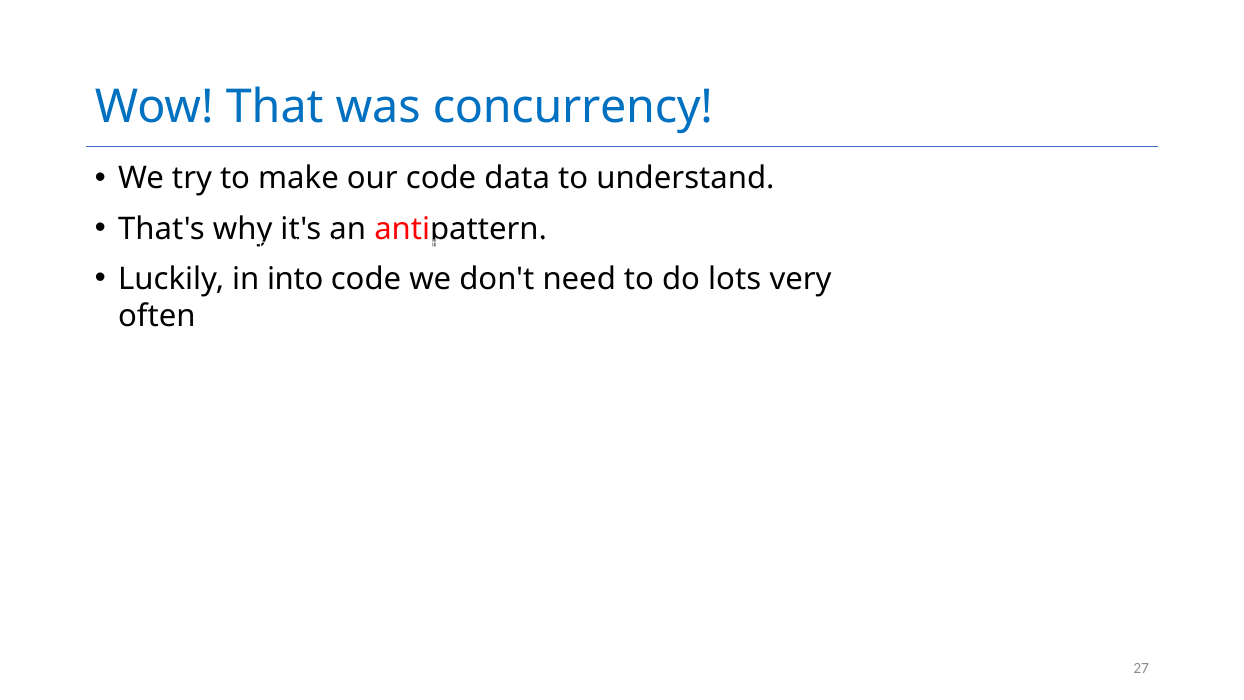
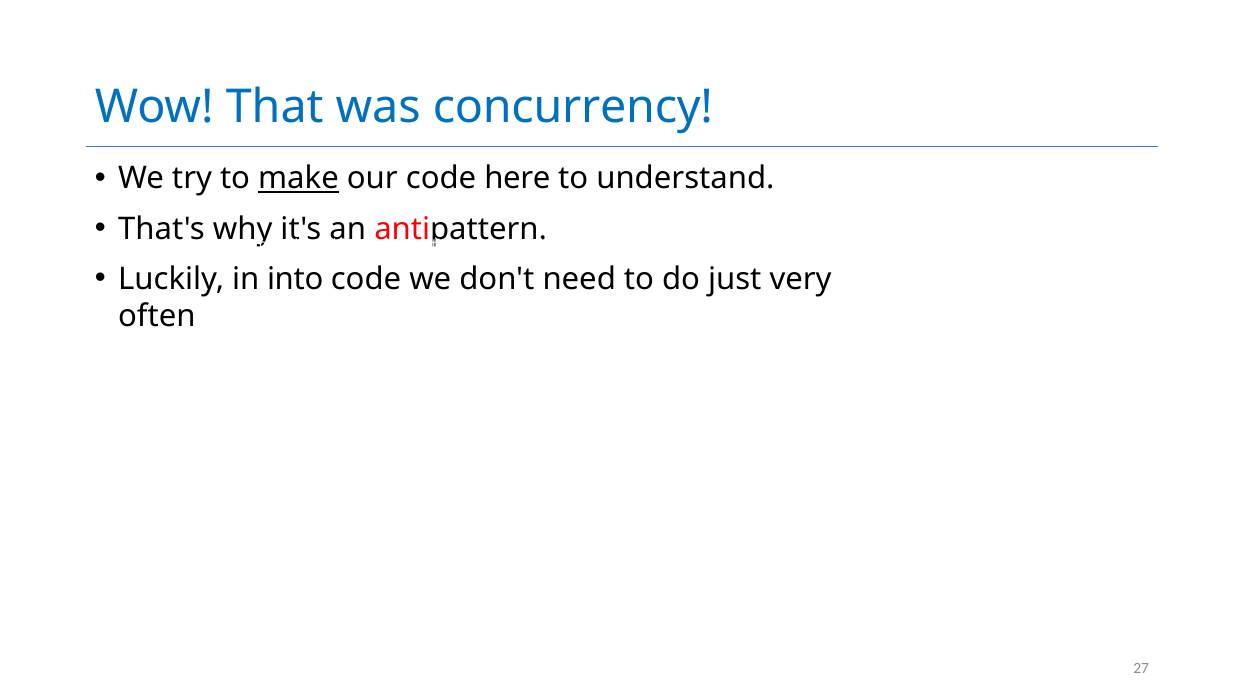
make underline: none -> present (298, 179)
data: data -> here (517, 179)
lots: lots -> just (735, 279)
